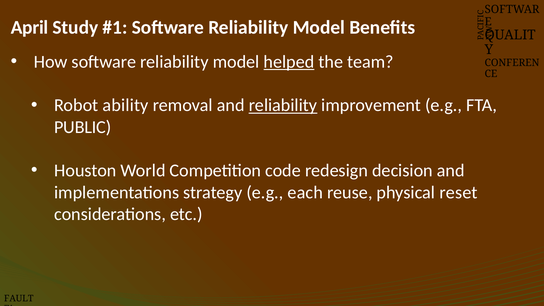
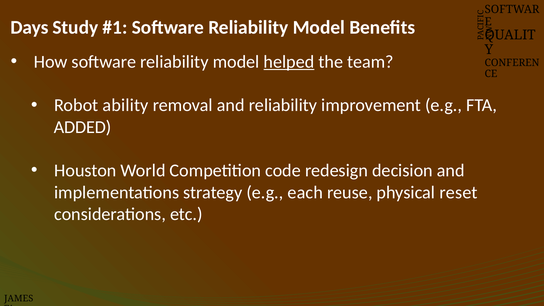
April: April -> Days (30, 27)
reliability underline: present -> none (283, 105)
PUBLIC: PUBLIC -> ADDED (83, 127)
FAULT: FAULT -> JAMES (19, 299)
